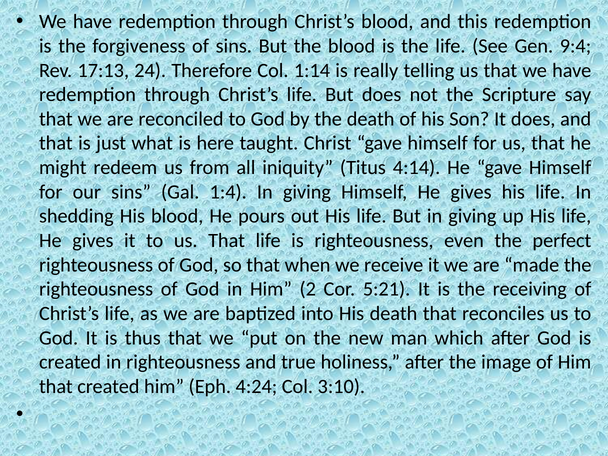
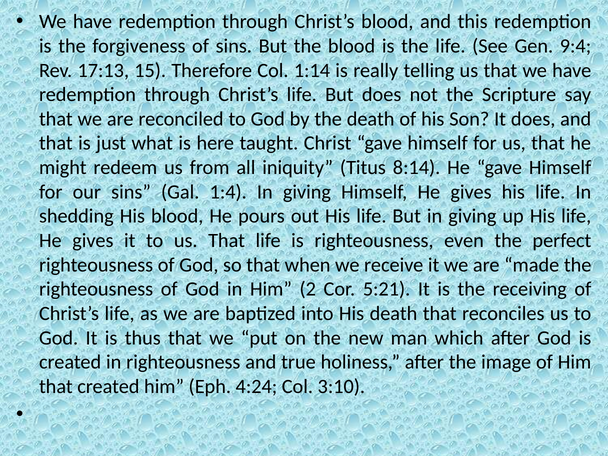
24: 24 -> 15 (150, 70)
4:14: 4:14 -> 8:14 (417, 168)
